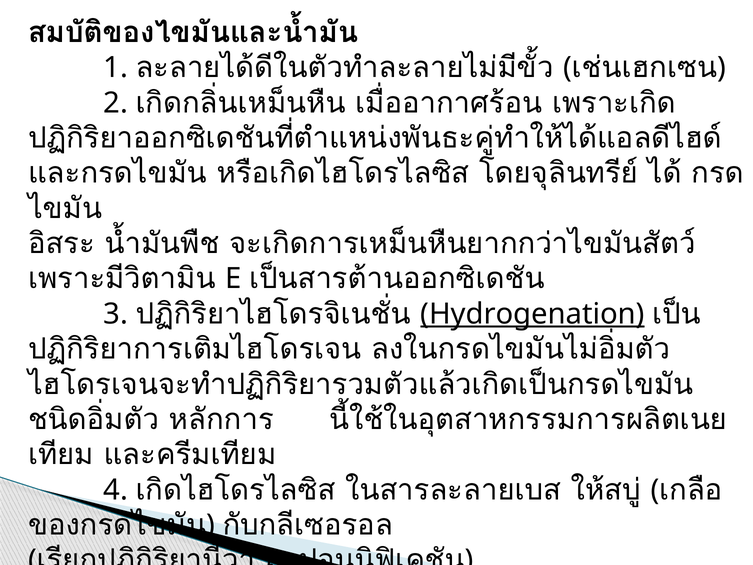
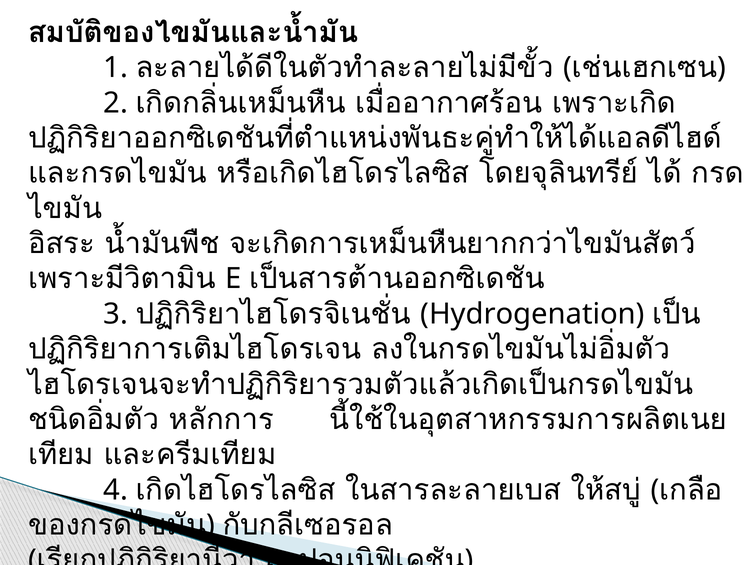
Hydrogenation underline: present -> none (533, 314)
